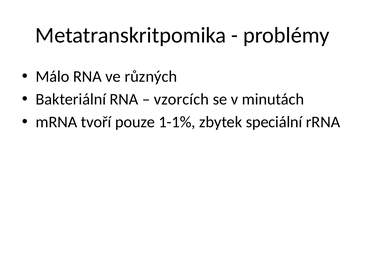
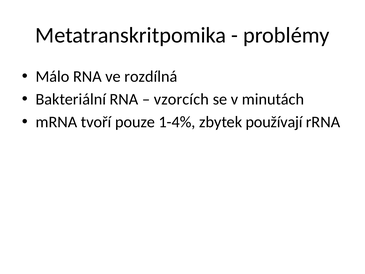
různých: různých -> rozdílná (151, 77)
1-1%: 1-1% -> 1-4% (177, 122)
speciální: speciální -> používají (274, 122)
